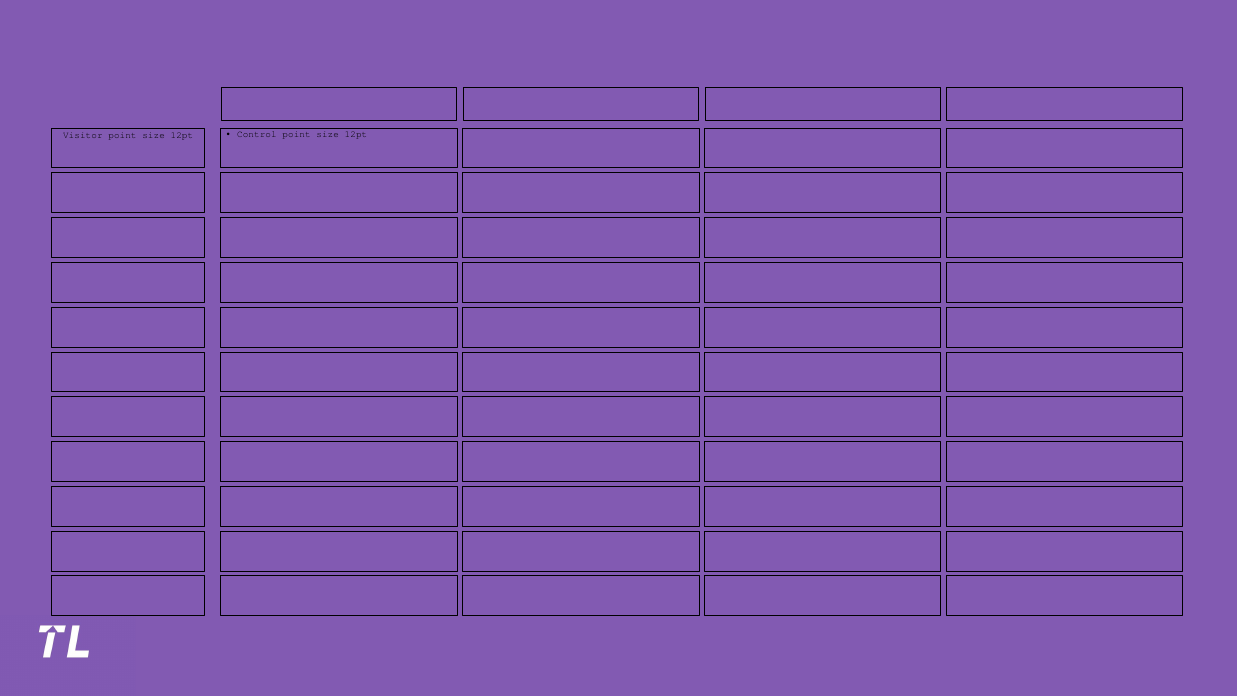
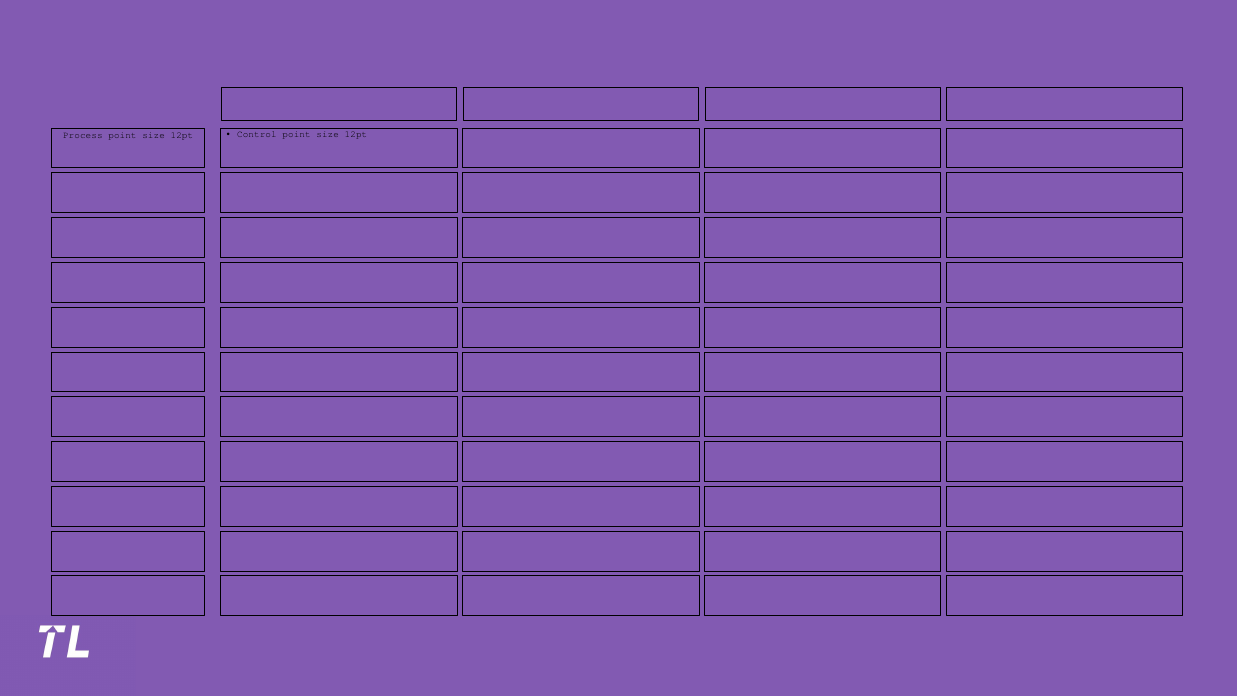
Visitor: Visitor -> Process (83, 136)
